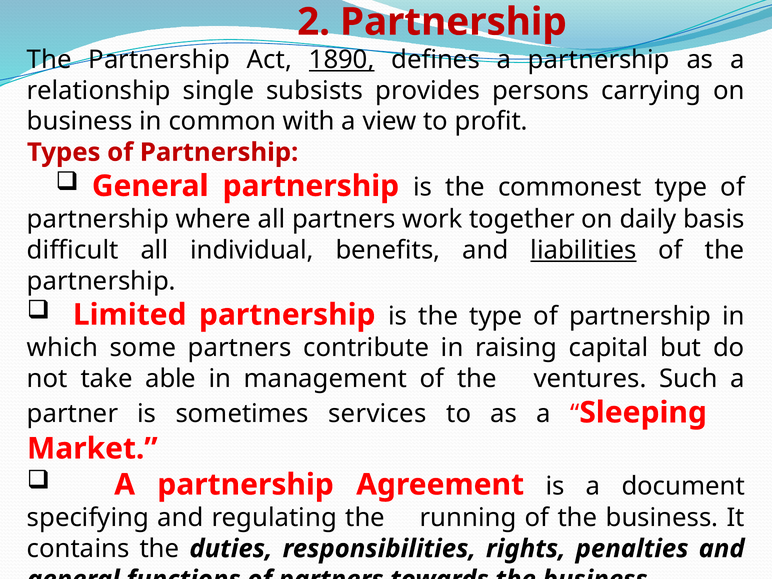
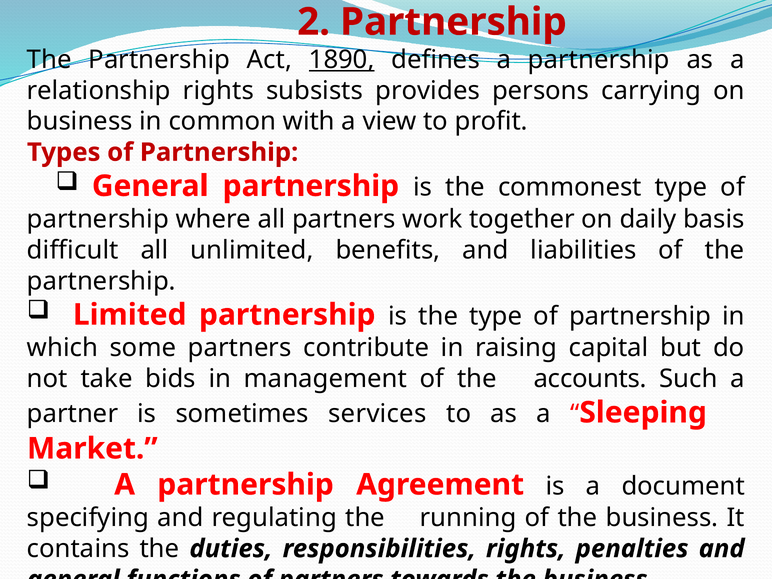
relationship single: single -> rights (218, 91)
individual: individual -> unlimited (252, 250)
liabilities underline: present -> none (583, 250)
able: able -> bids (171, 379)
ventures: ventures -> accounts (590, 379)
